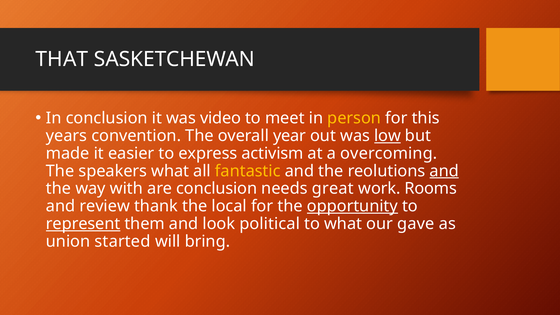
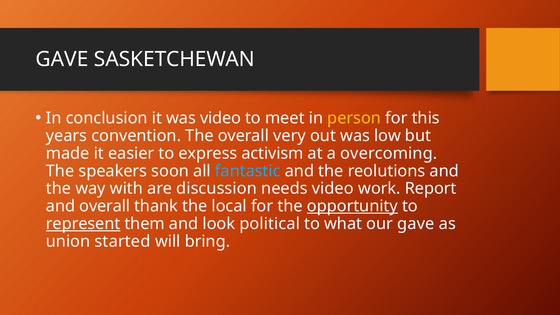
THAT: THAT -> GAVE (62, 59)
year: year -> very (289, 136)
low underline: present -> none (388, 136)
speakers what: what -> soon (170, 171)
fantastic colour: yellow -> light blue (248, 171)
and underline: present -> none (444, 171)
are conclusion: conclusion -> discussion (217, 189)
needs great: great -> video (333, 189)
Rooms: Rooms -> Report (431, 189)
and review: review -> overall (105, 206)
